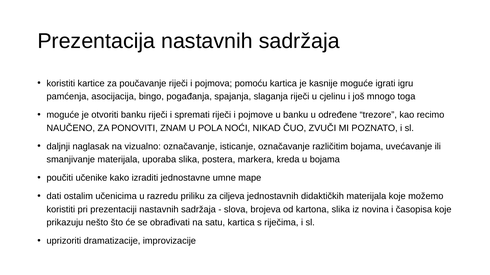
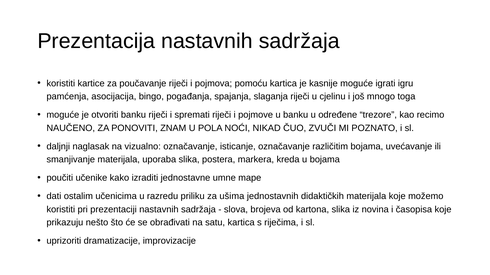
ciljeva: ciljeva -> ušima (232, 197)
